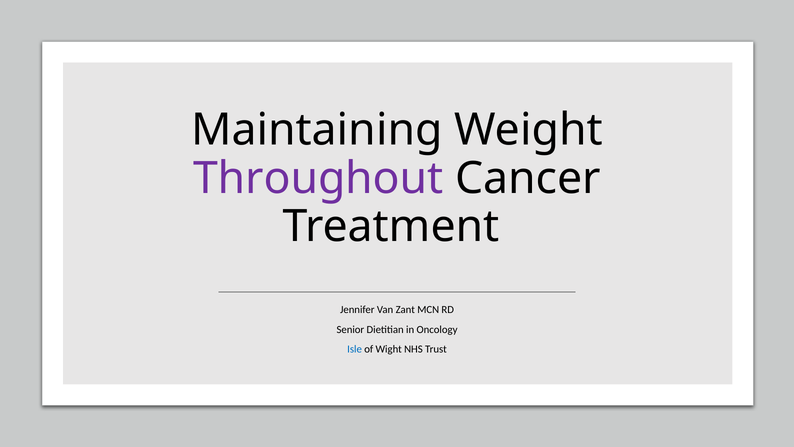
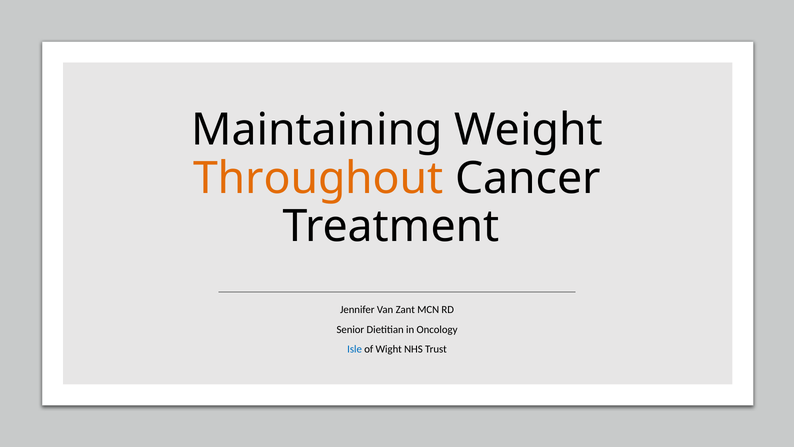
Throughout colour: purple -> orange (318, 178)
